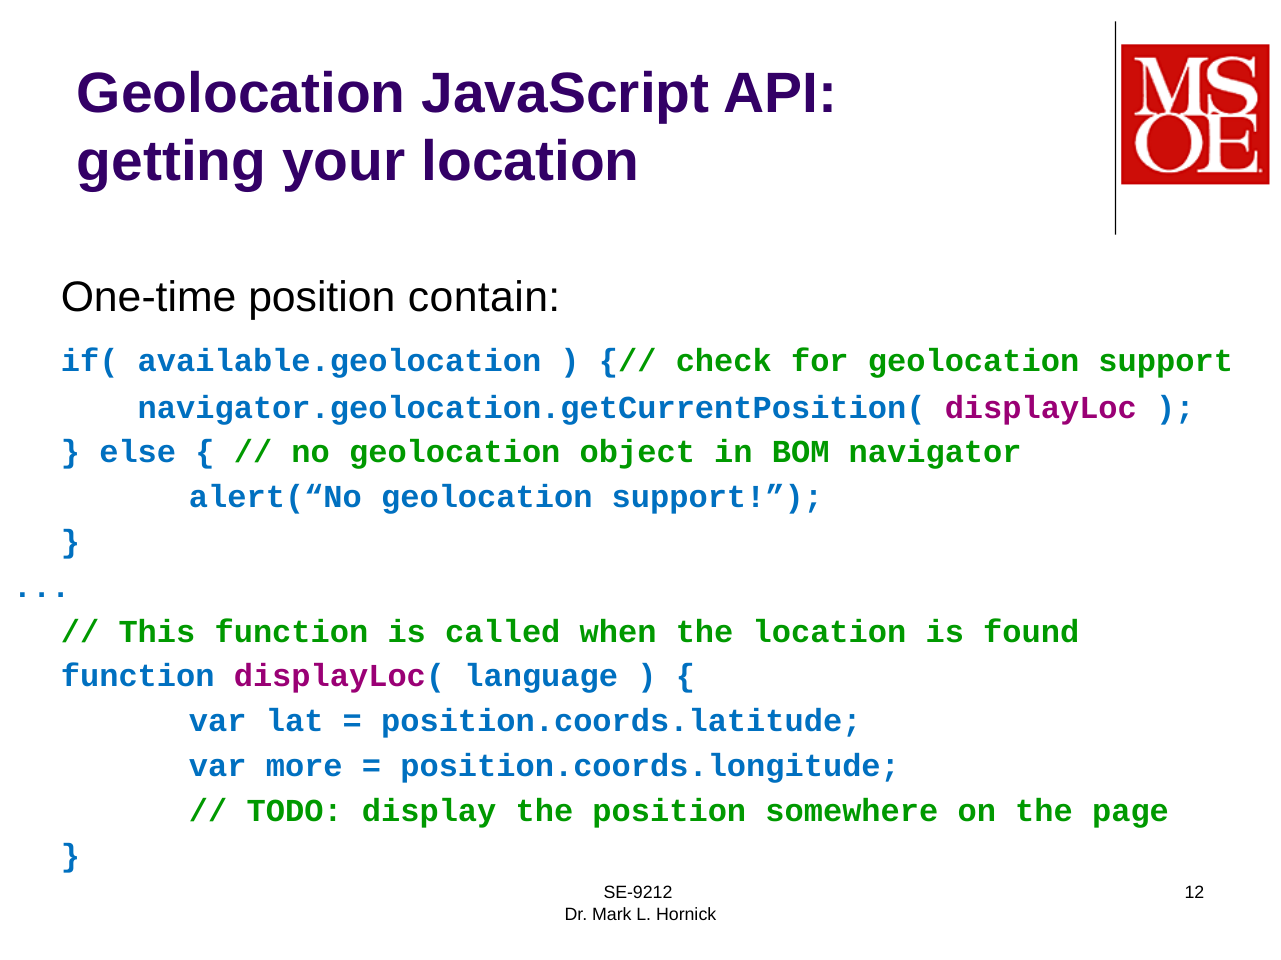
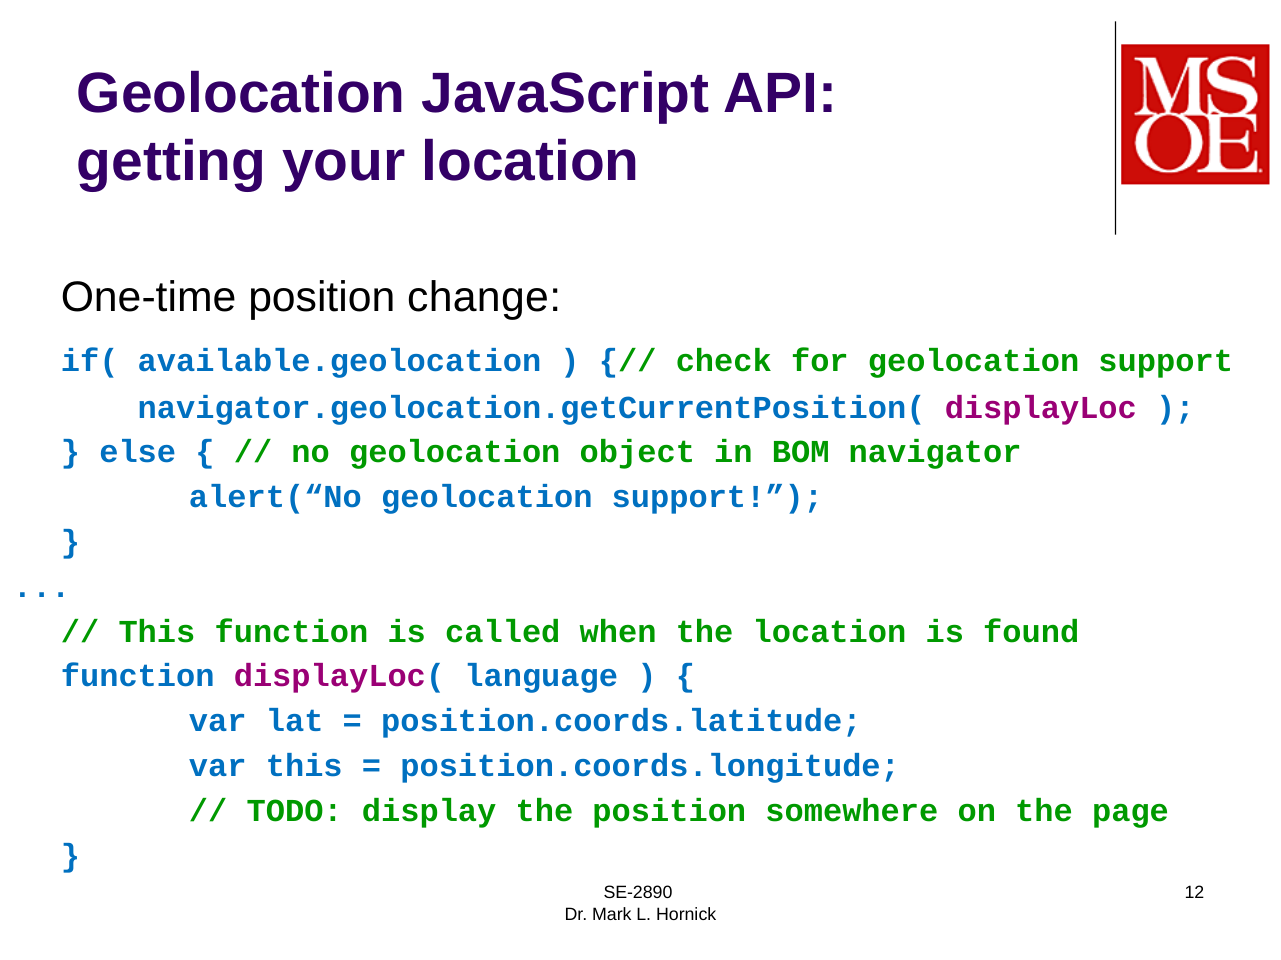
contain: contain -> change (484, 298)
var more: more -> this (304, 767)
SE-9212: SE-9212 -> SE-2890 (638, 894)
